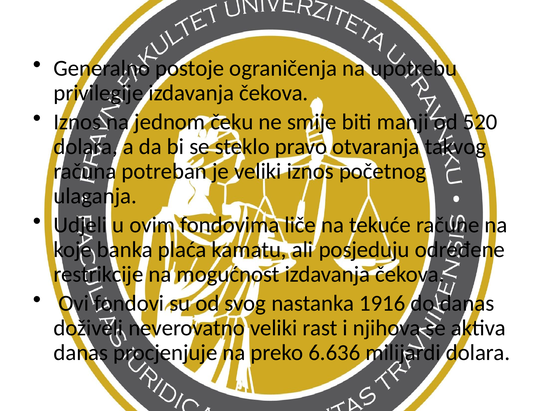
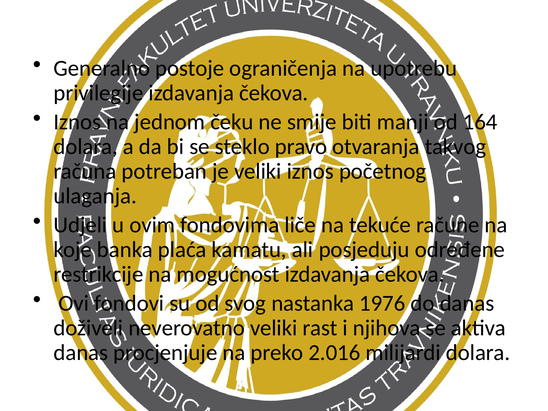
520: 520 -> 164 (480, 122)
1916: 1916 -> 1976 (382, 303)
6.636: 6.636 -> 2.016 (334, 353)
